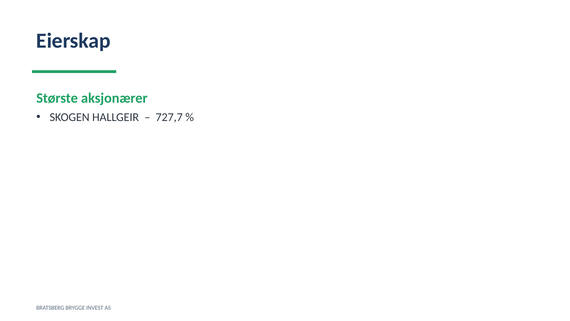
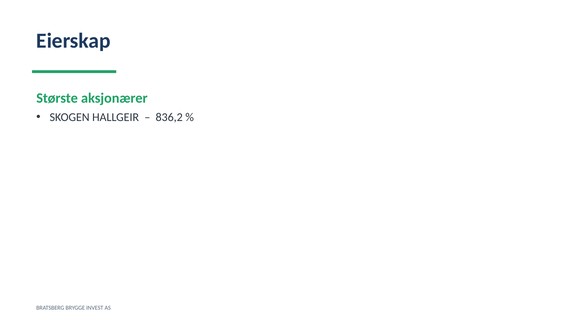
727,7: 727,7 -> 836,2 (169, 117)
